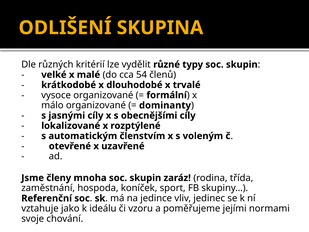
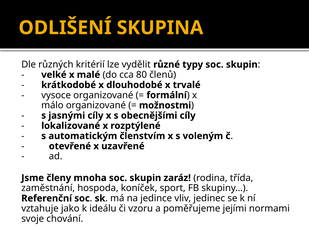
54: 54 -> 80 (142, 75)
dominanty: dominanty -> možnostmi (165, 105)
